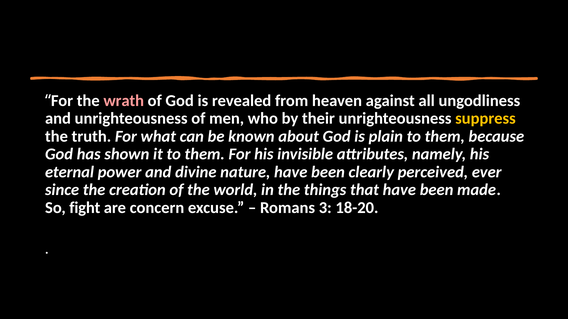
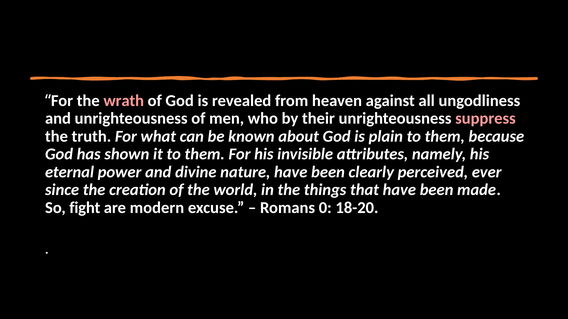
suppress colour: yellow -> pink (485, 119)
concern: concern -> modern (157, 208)
3: 3 -> 0 (325, 208)
